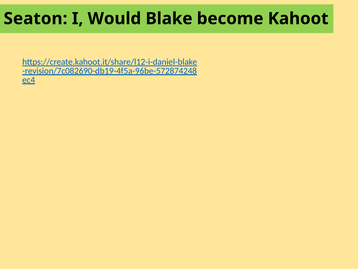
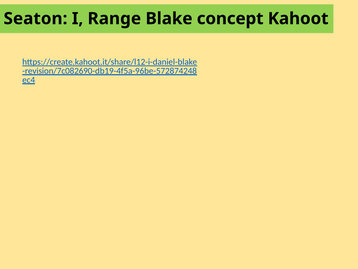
Would: Would -> Range (114, 19)
become: become -> concept (230, 19)
